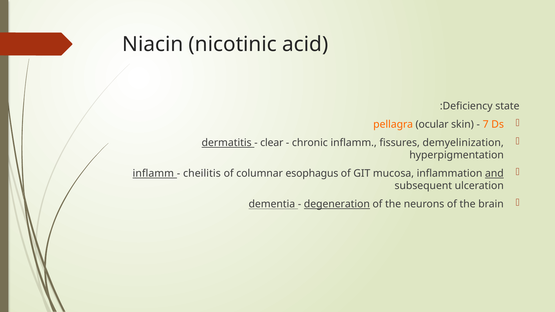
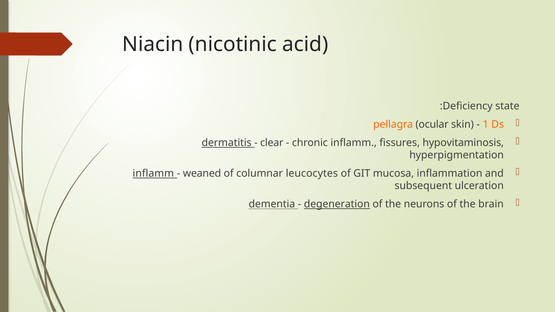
7: 7 -> 1 (486, 124)
demyelinization: demyelinization -> hypovitaminosis (463, 143)
cheilitis: cheilitis -> weaned (202, 173)
esophagus: esophagus -> leucocytes (312, 173)
and underline: present -> none (494, 173)
